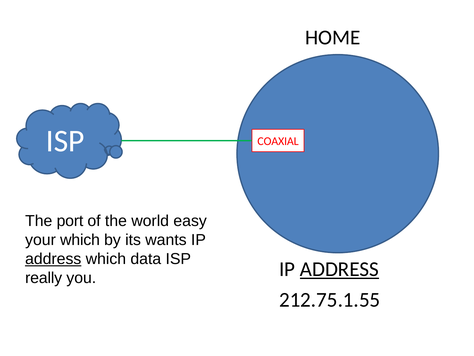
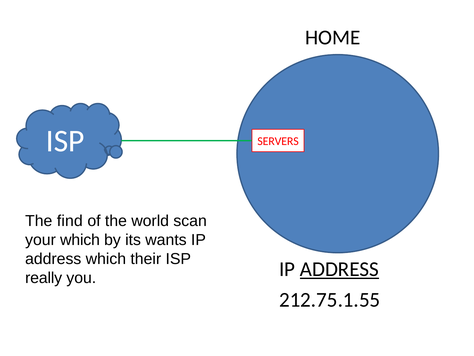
COAXIAL: COAXIAL -> SERVERS (278, 141)
port: port -> find (70, 221)
easy: easy -> scan (190, 221)
address underline: present -> none (53, 259)
data: data -> their (146, 259)
